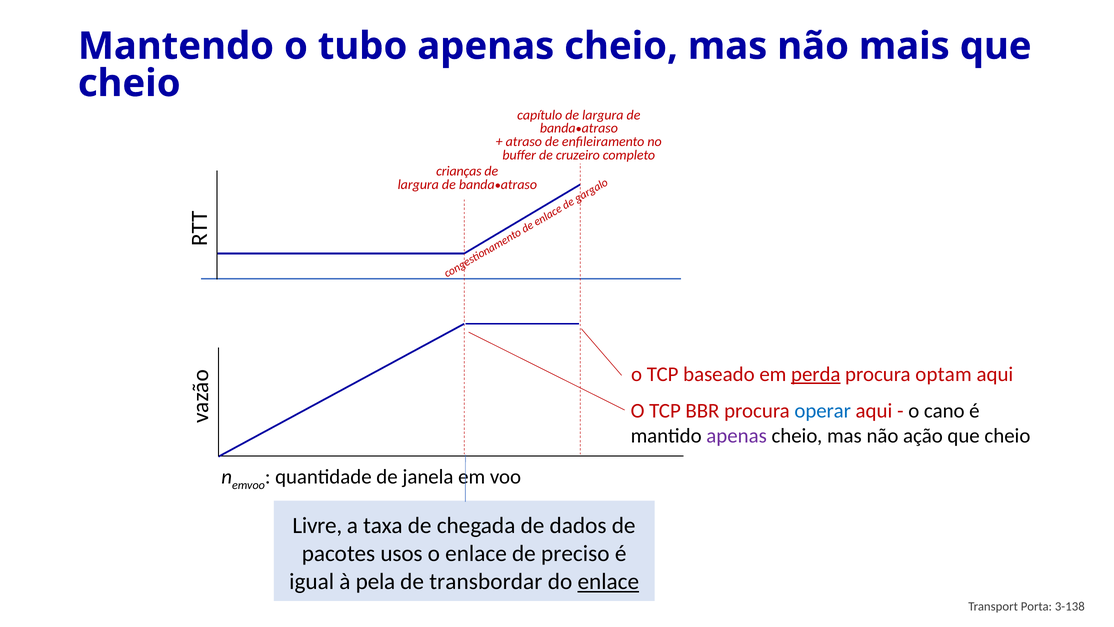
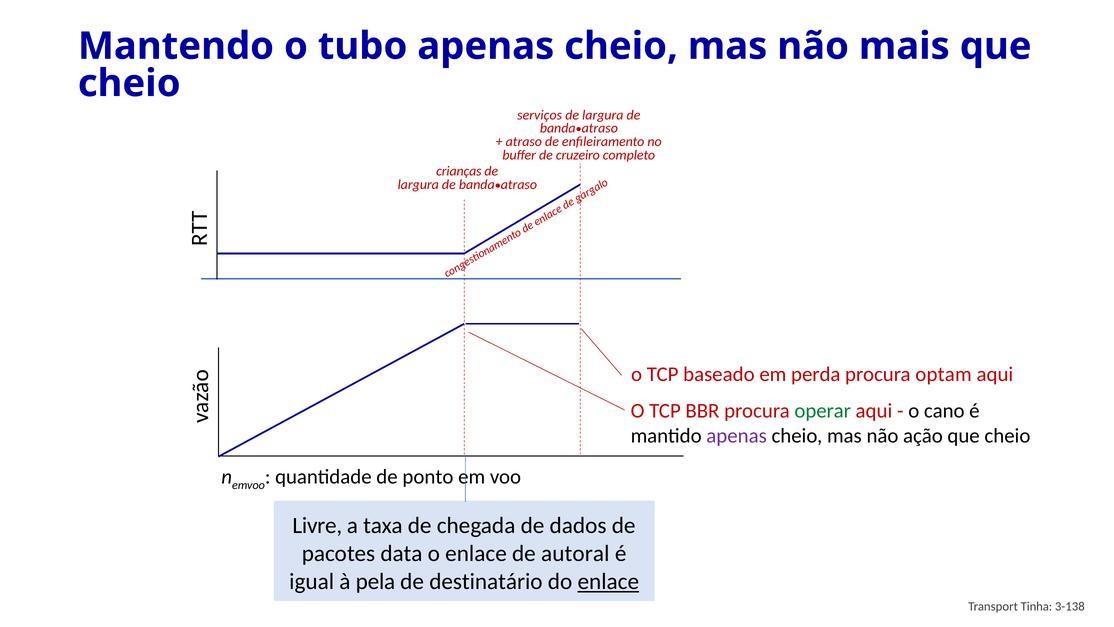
capítulo: capítulo -> serviços (540, 115)
perda underline: present -> none (816, 374)
operar colour: blue -> green (823, 411)
janela: janela -> ponto (428, 477)
usos: usos -> data (401, 553)
preciso: preciso -> autoral (575, 553)
transbordar: transbordar -> destinatário (486, 581)
Porta: Porta -> Tinha (1036, 606)
